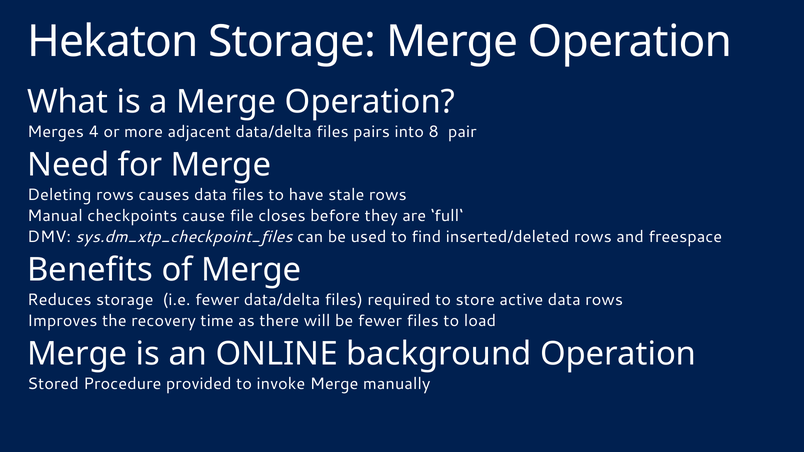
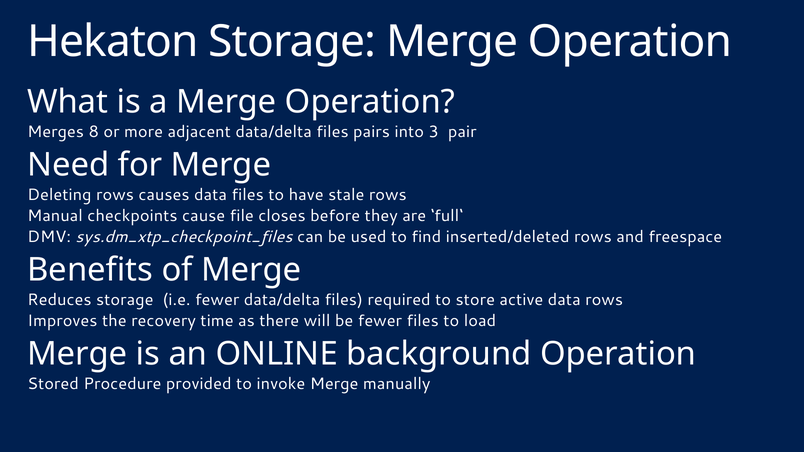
4: 4 -> 8 (94, 132)
8: 8 -> 3 (434, 132)
